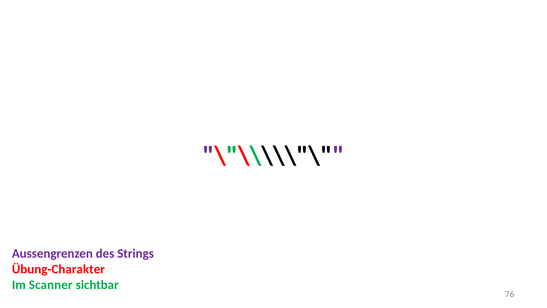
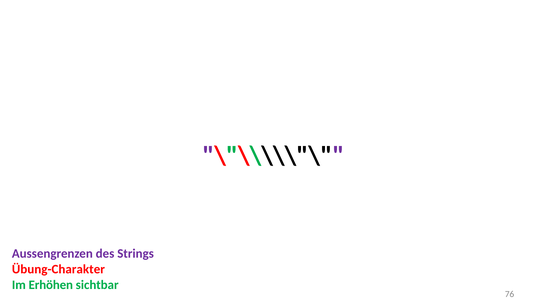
Scanner: Scanner -> Erhöhen (51, 284)
